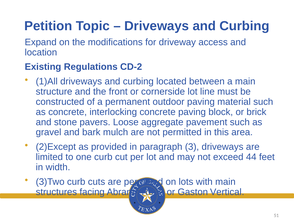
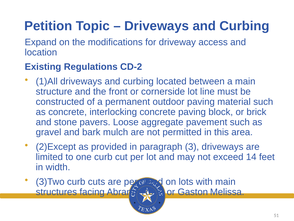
44: 44 -> 14 (251, 157)
Vertical: Vertical -> Melissa (227, 191)
